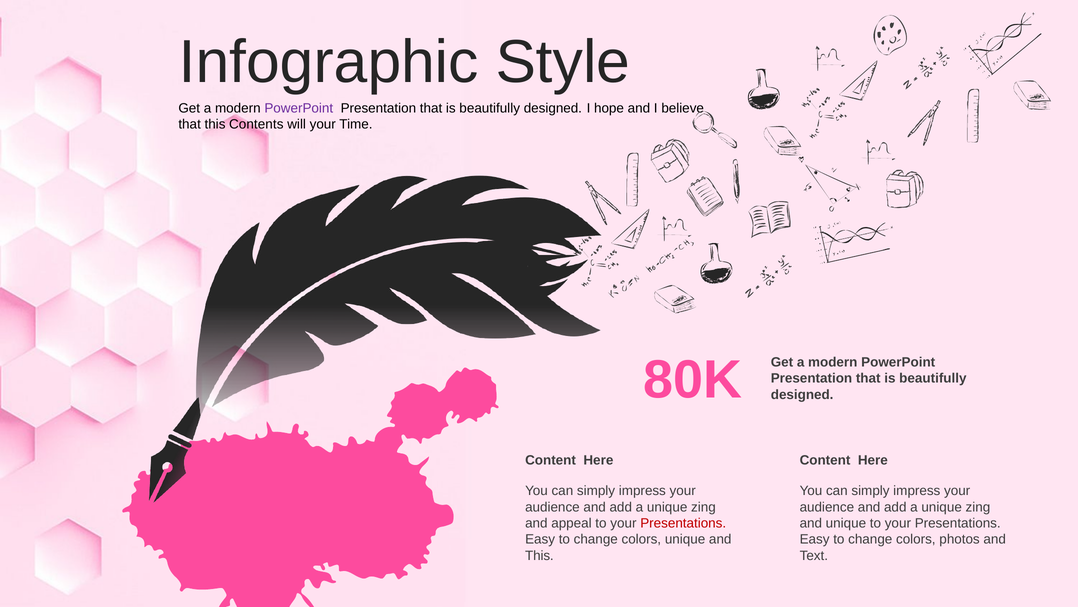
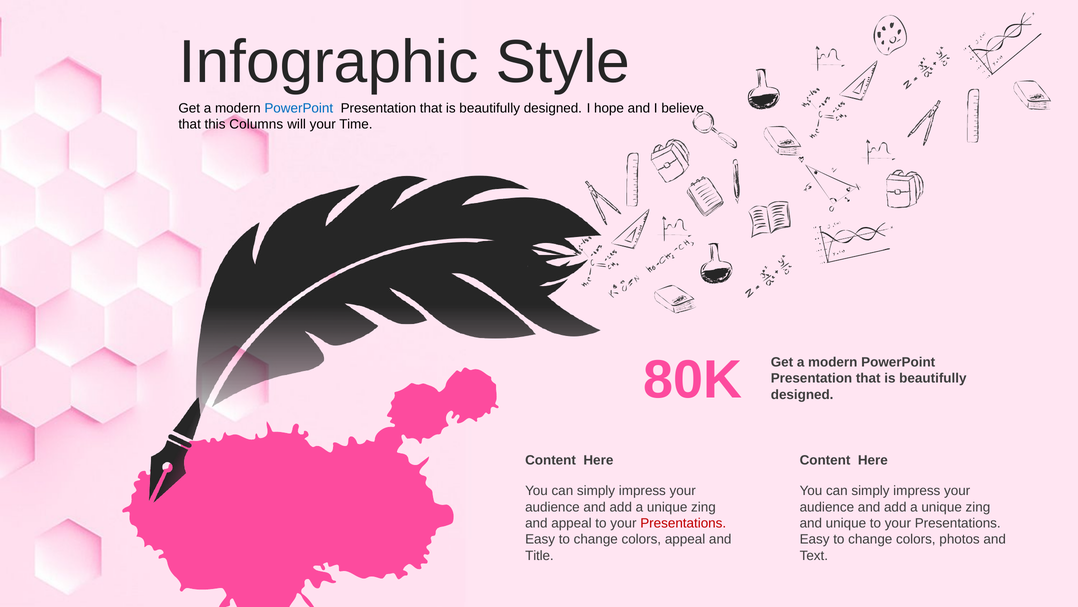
PowerPoint colour: purple -> blue (299, 108)
Contents: Contents -> Columns (256, 124)
colors unique: unique -> appeal (685, 539)
This: This -> Title (539, 555)
